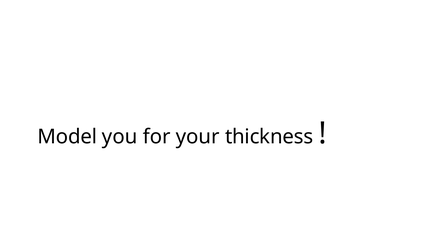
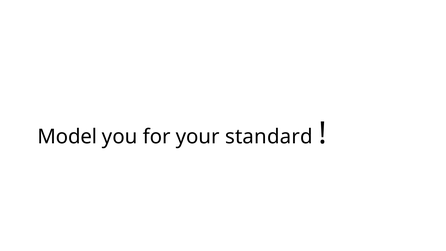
thickness: thickness -> standard (269, 137)
